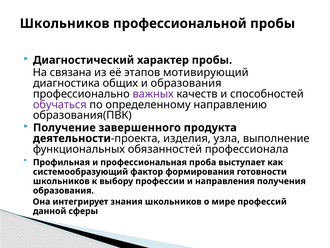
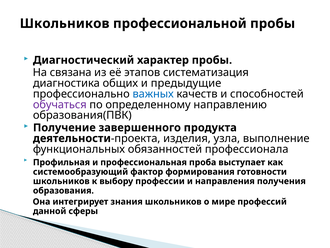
мотивирующий: мотивирующий -> систематизация (206, 72)
и образования: образования -> предыдущие (186, 83)
важных colour: purple -> blue (153, 94)
